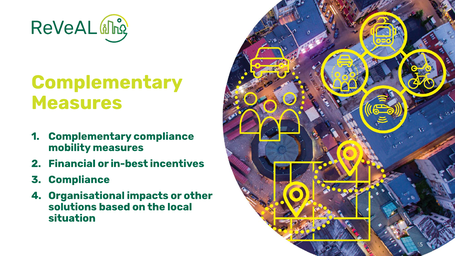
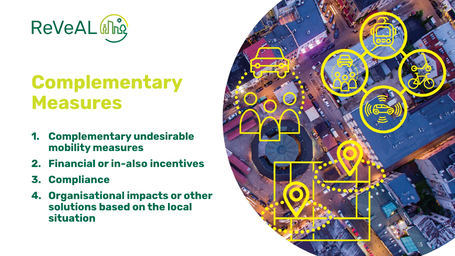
Complementary compliance: compliance -> undesirable (164, 136)
in-best: in-best -> in-also (129, 164)
